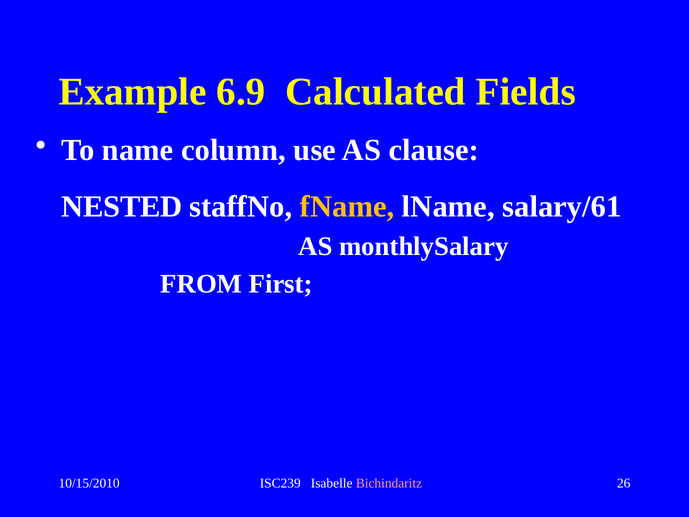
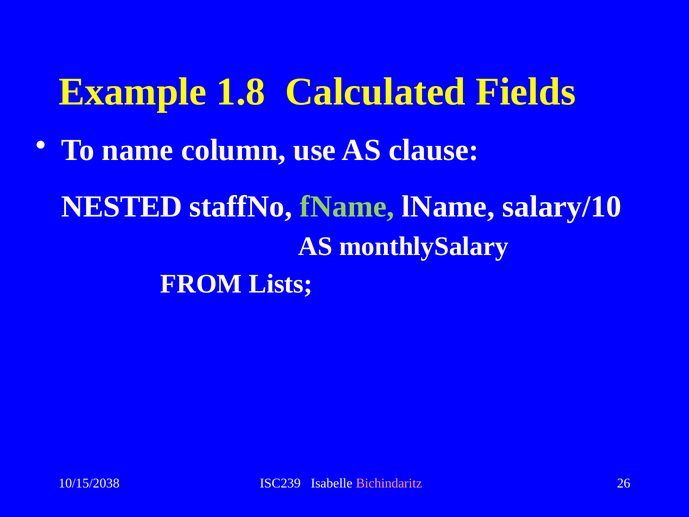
6.9: 6.9 -> 1.8 (241, 92)
fName colour: yellow -> light green (347, 207)
salary/61: salary/61 -> salary/10 (562, 207)
First: First -> Lists (281, 284)
10/15/2010: 10/15/2010 -> 10/15/2038 (89, 483)
